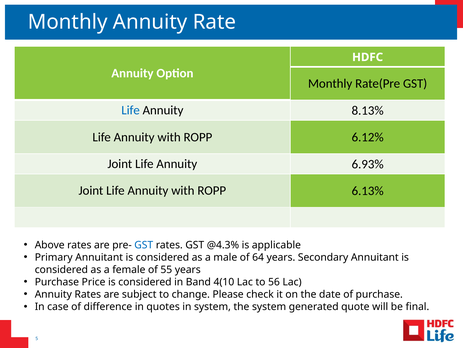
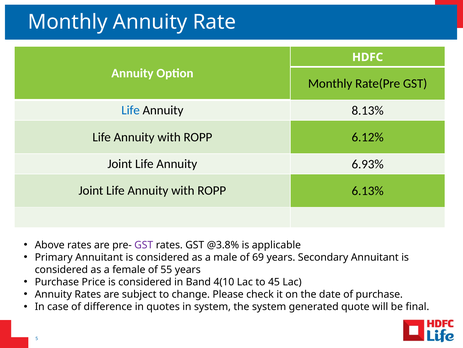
GST colour: blue -> purple (144, 245)
@4.3%: @4.3% -> @3.8% (223, 245)
64: 64 -> 69 (258, 257)
56: 56 -> 45 (274, 282)
